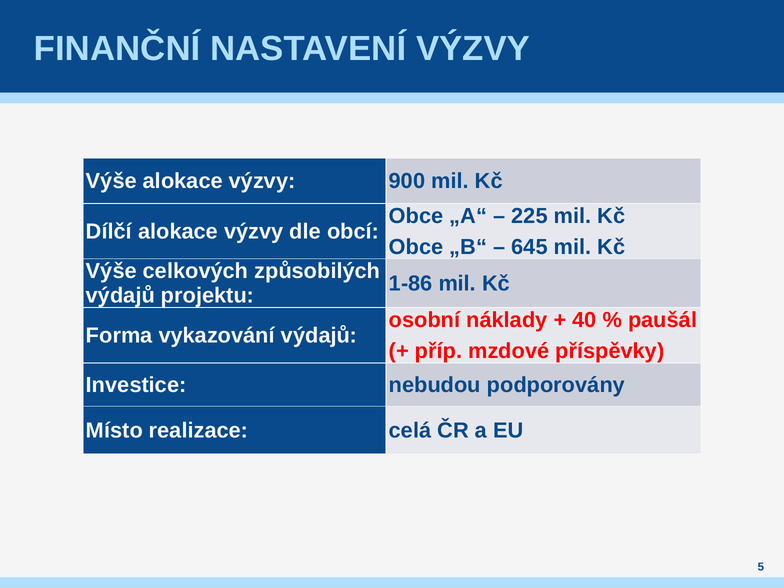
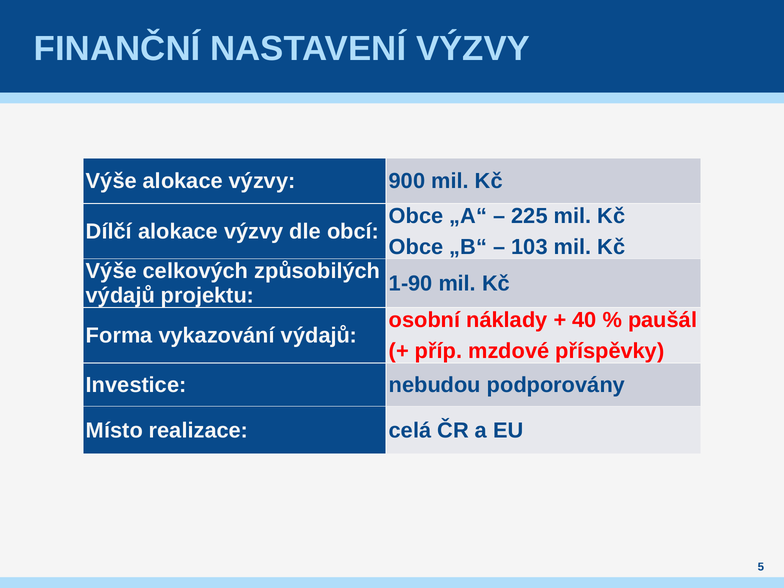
645: 645 -> 103 (529, 247)
1-86: 1-86 -> 1-90 (411, 283)
